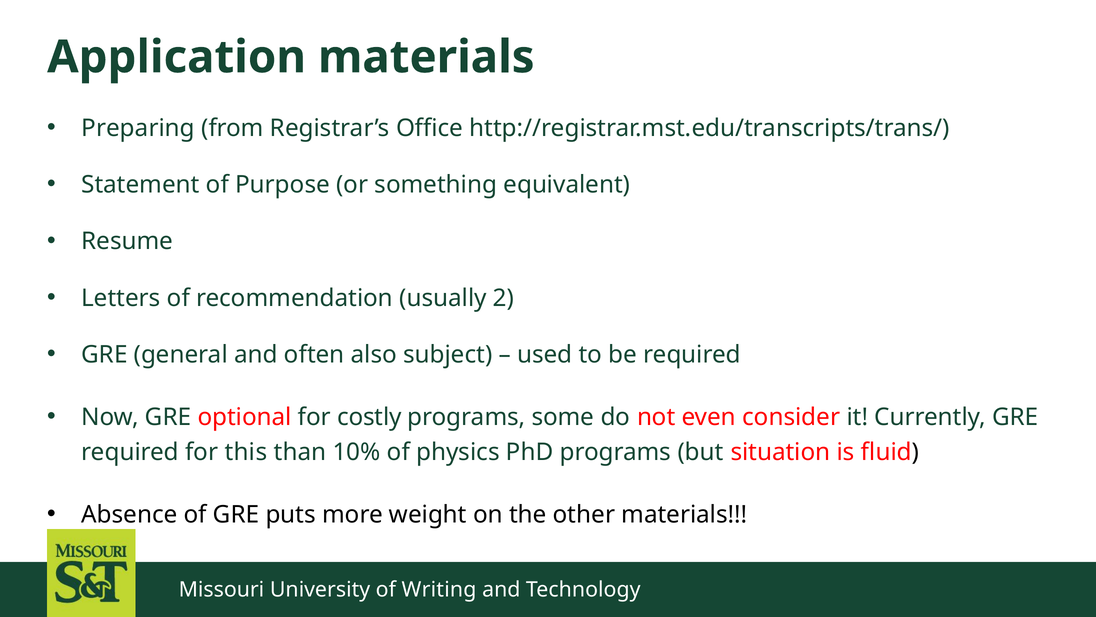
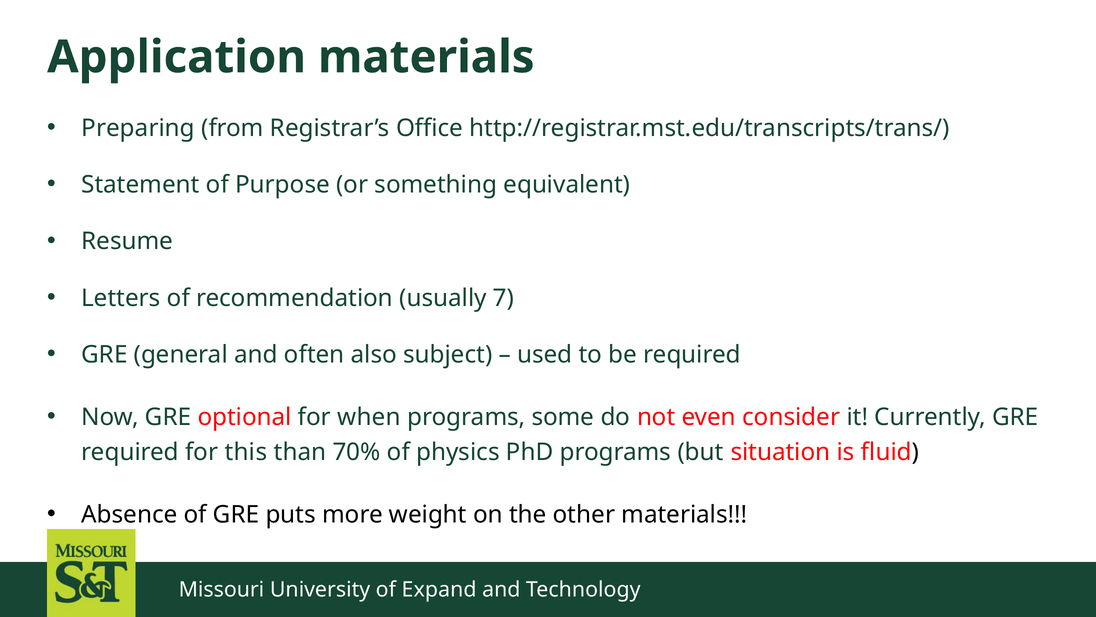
2: 2 -> 7 (503, 298)
costly: costly -> when (369, 417)
10%: 10% -> 70% (357, 452)
Writing: Writing -> Expand (439, 589)
